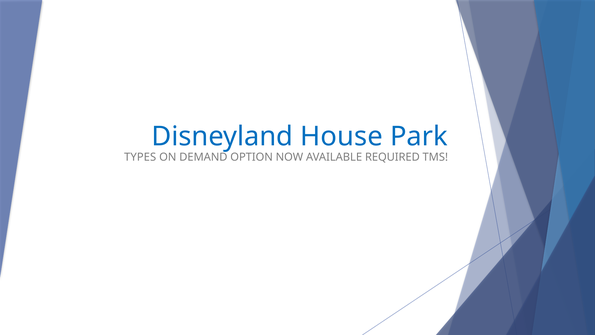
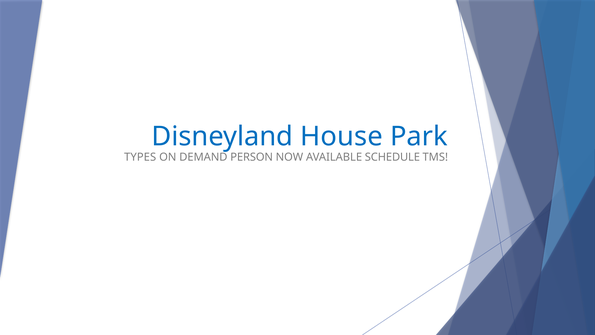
OPTION: OPTION -> PERSON (252, 157)
REQUIRED: REQUIRED -> SCHEDULE (392, 157)
